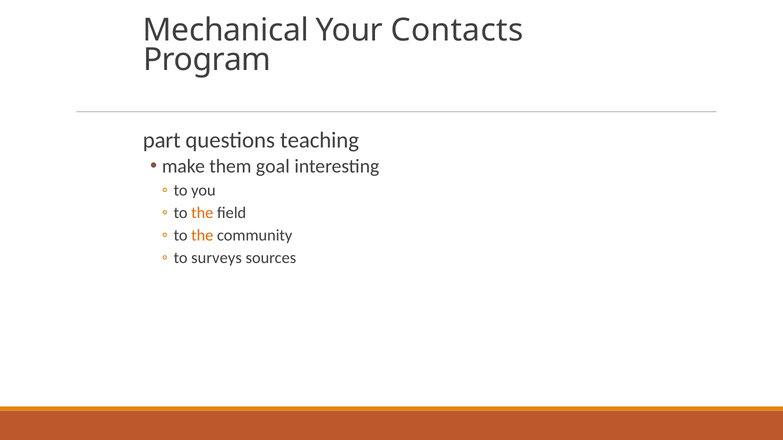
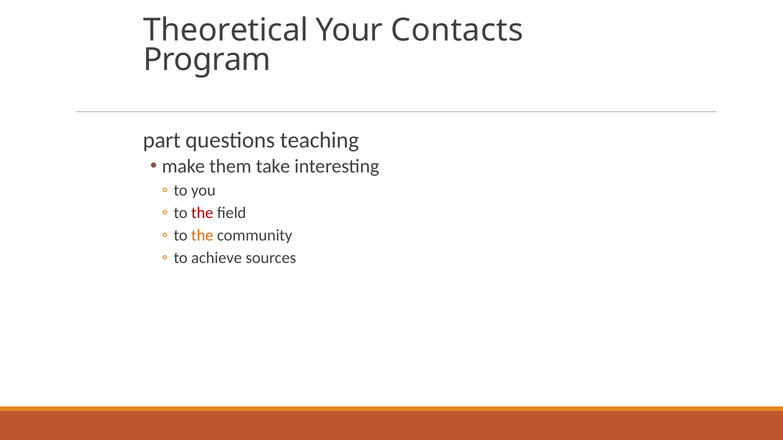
Mechanical: Mechanical -> Theoretical (226, 30)
goal: goal -> take (273, 166)
the colour: orange -> red (202, 213)
surveys: surveys -> achieve (217, 258)
